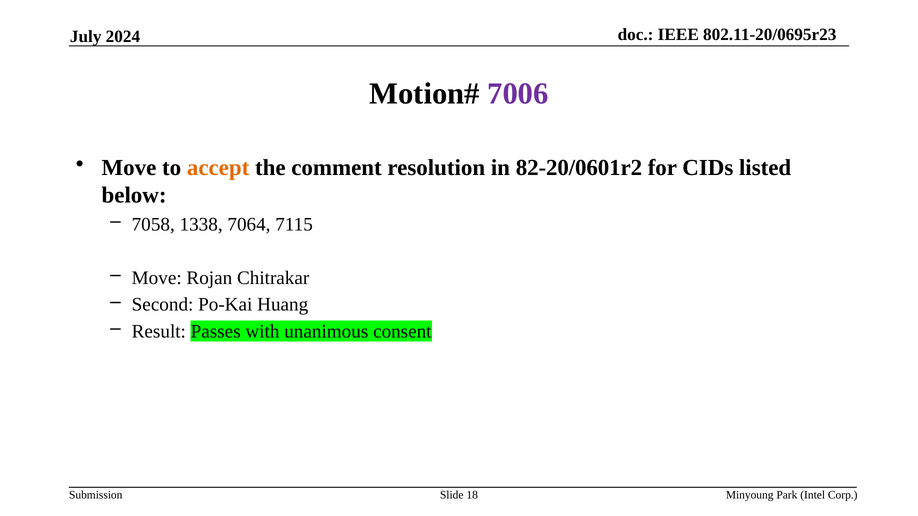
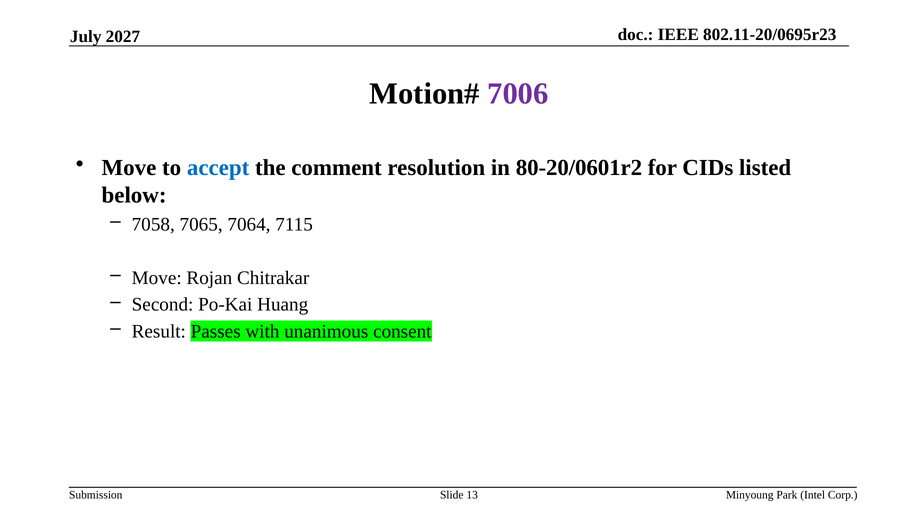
2024: 2024 -> 2027 (123, 37)
accept colour: orange -> blue (218, 168)
82-20/0601r2: 82-20/0601r2 -> 80-20/0601r2 (579, 168)
1338: 1338 -> 7065 (201, 224)
18: 18 -> 13 (472, 495)
